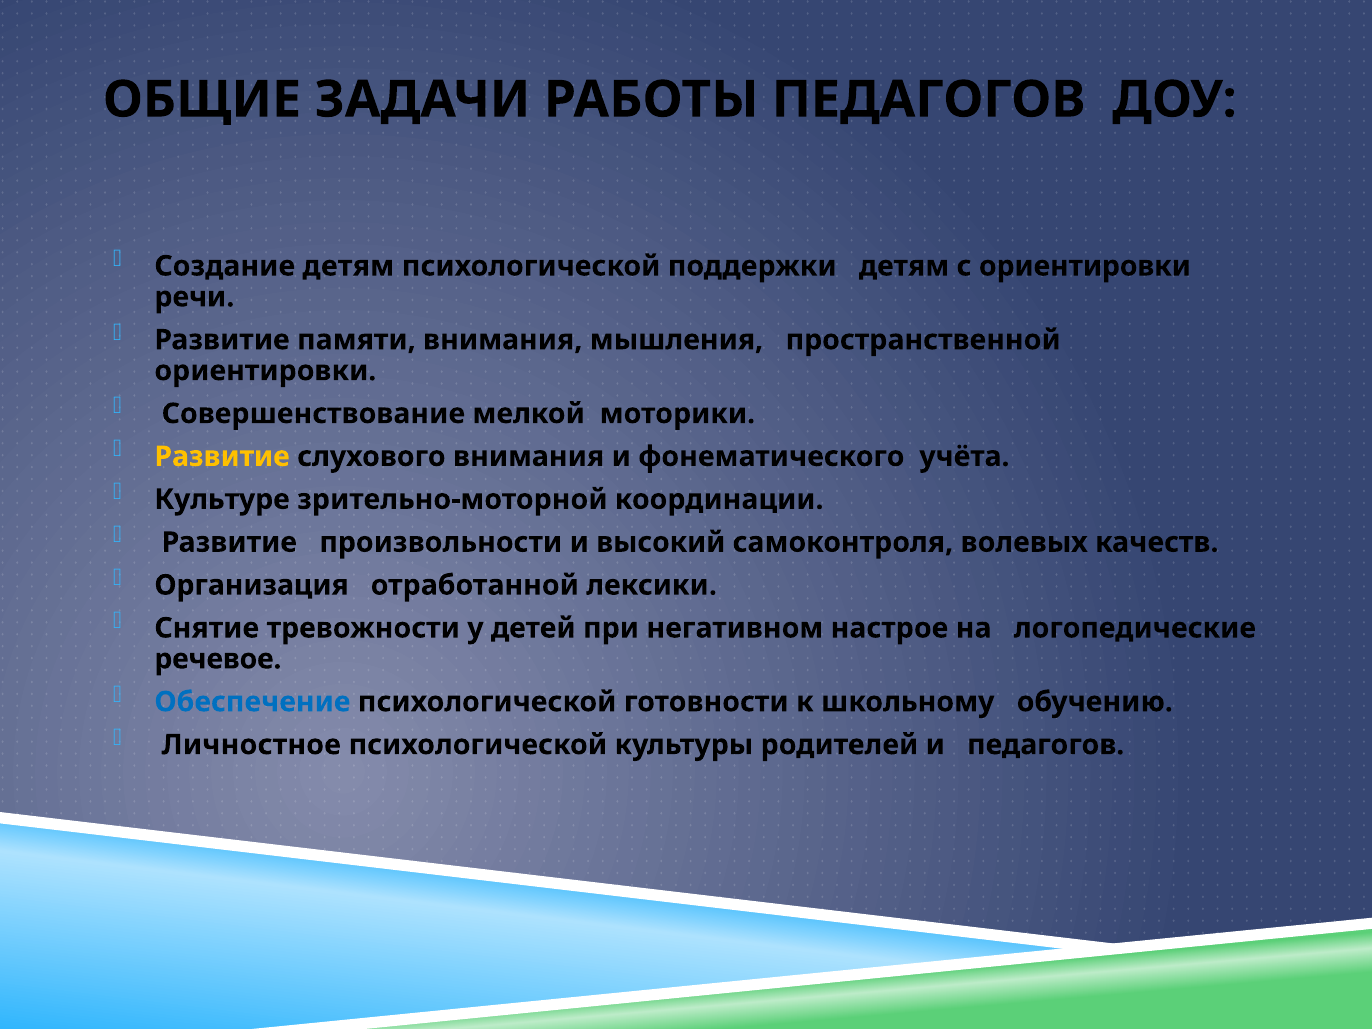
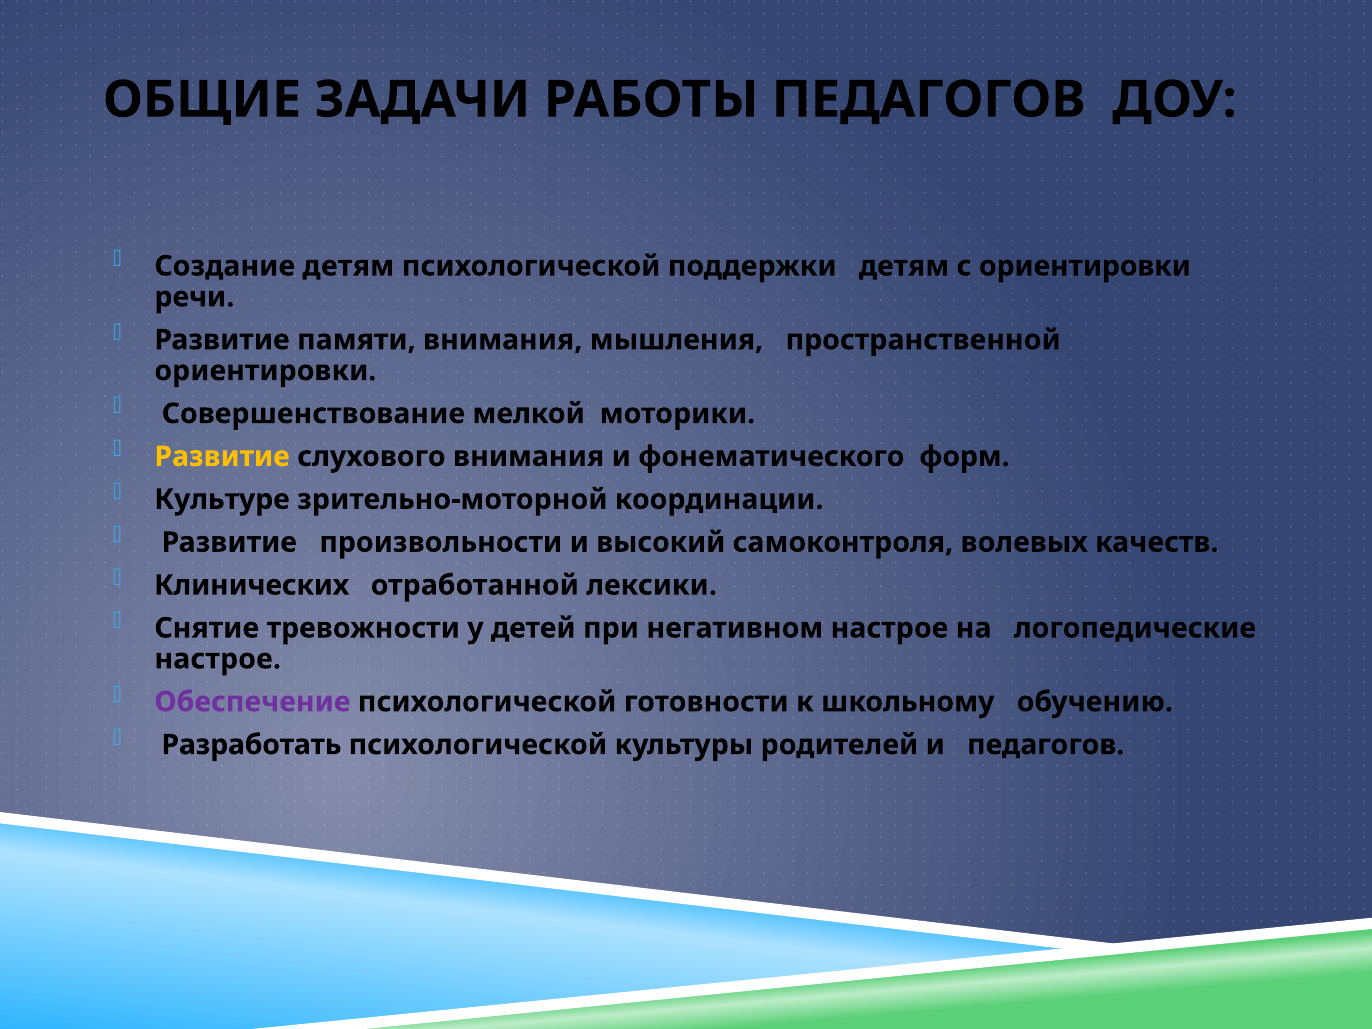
учёта: учёта -> форм (964, 457)
Организация: Организация -> Клинических (252, 585)
речевое: речевое -> настрое (218, 659)
Обеспечение colour: blue -> purple (252, 702)
Личностное: Личностное -> Разработать (252, 745)
